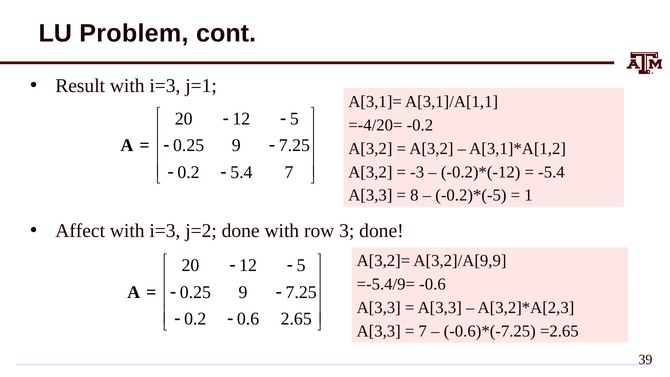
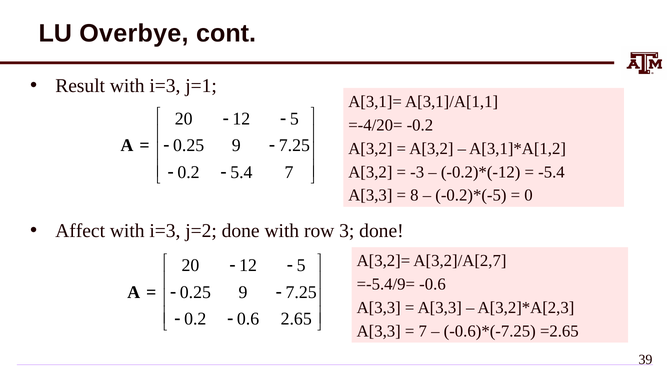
Problem: Problem -> Overbye (134, 33)
1: 1 -> 0 (528, 195)
A[3,2]/A[9,9: A[3,2]/A[9,9 -> A[3,2]/A[2,7 (460, 261)
